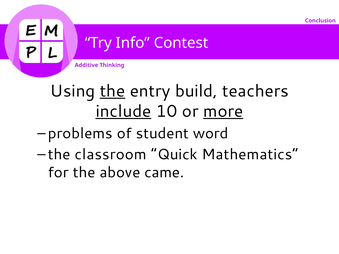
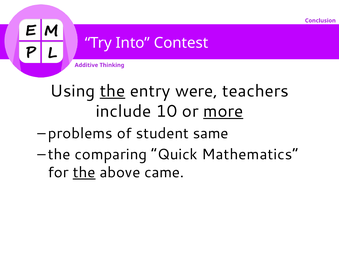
Info: Info -> Into (133, 43)
build: build -> were (196, 91)
include underline: present -> none (123, 111)
word: word -> same (211, 133)
classroom: classroom -> comparing (111, 155)
the underline: none -> present (84, 173)
